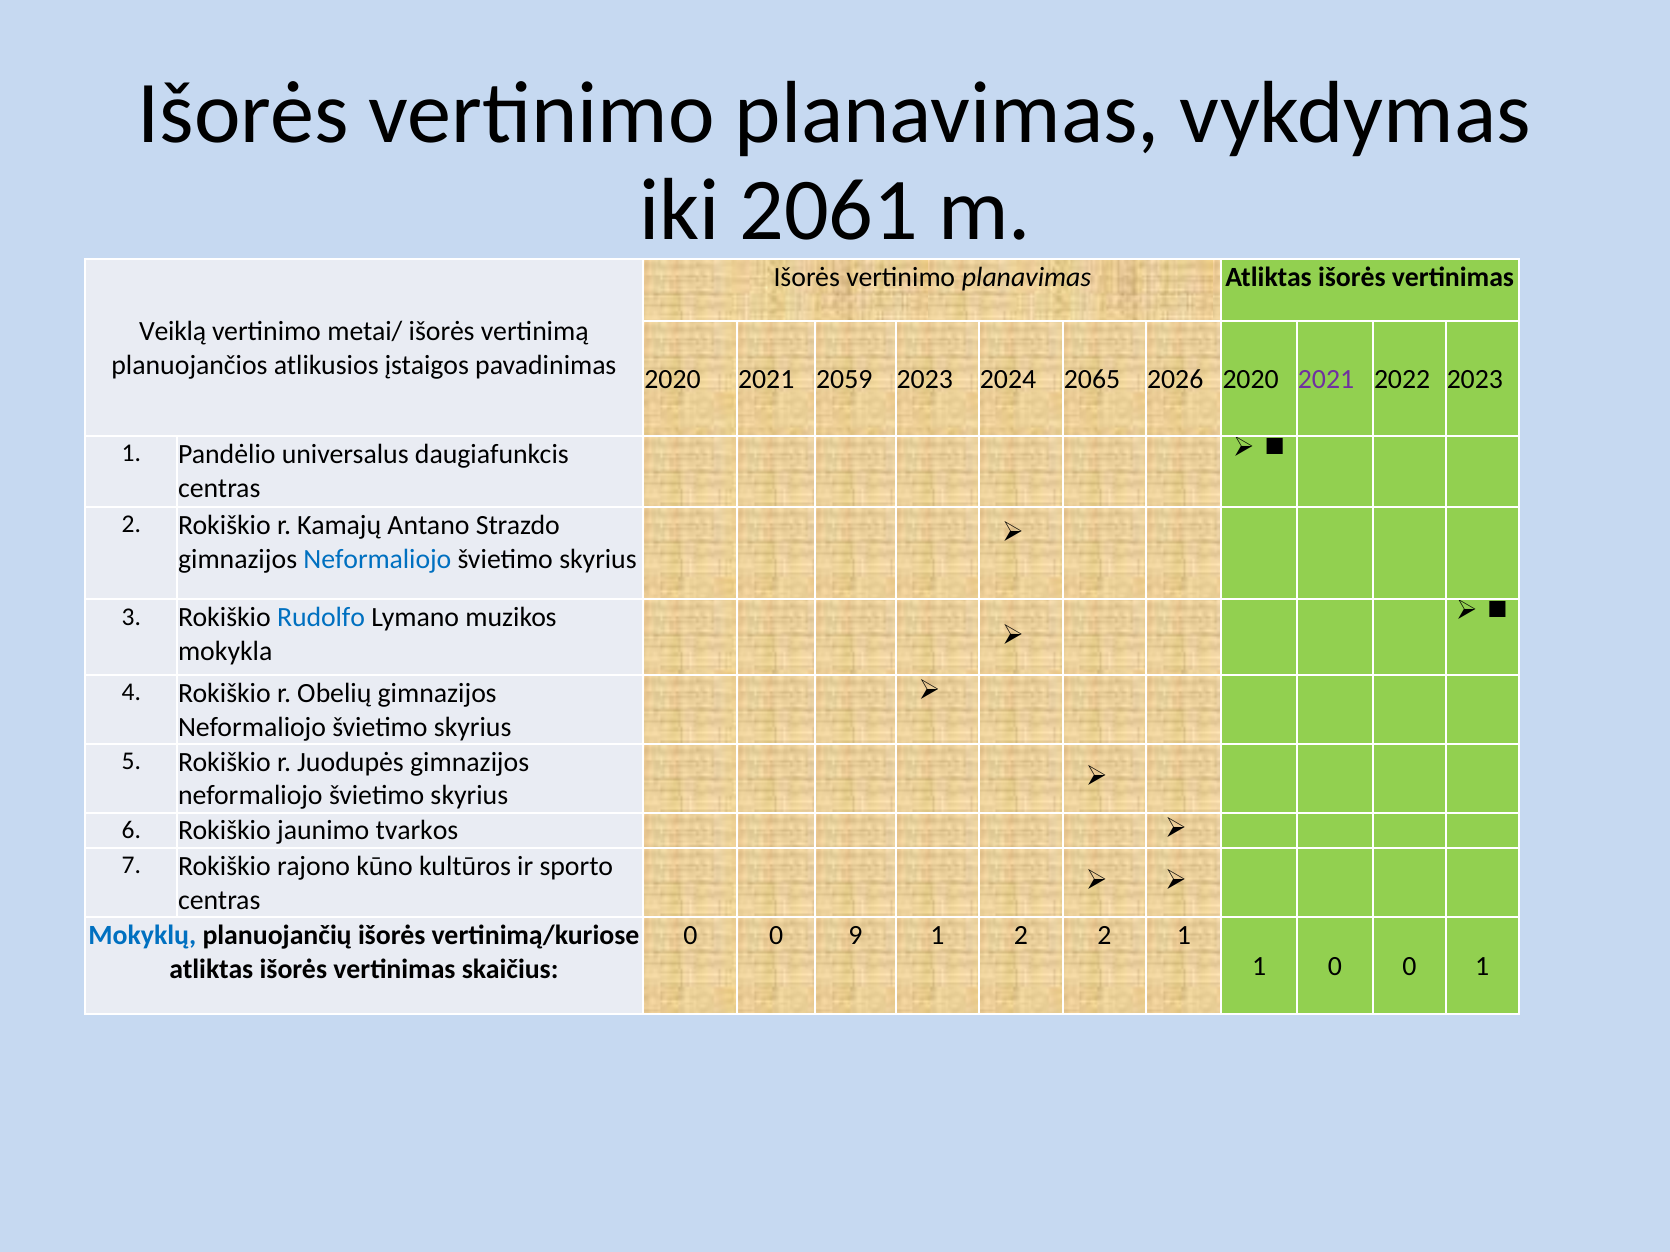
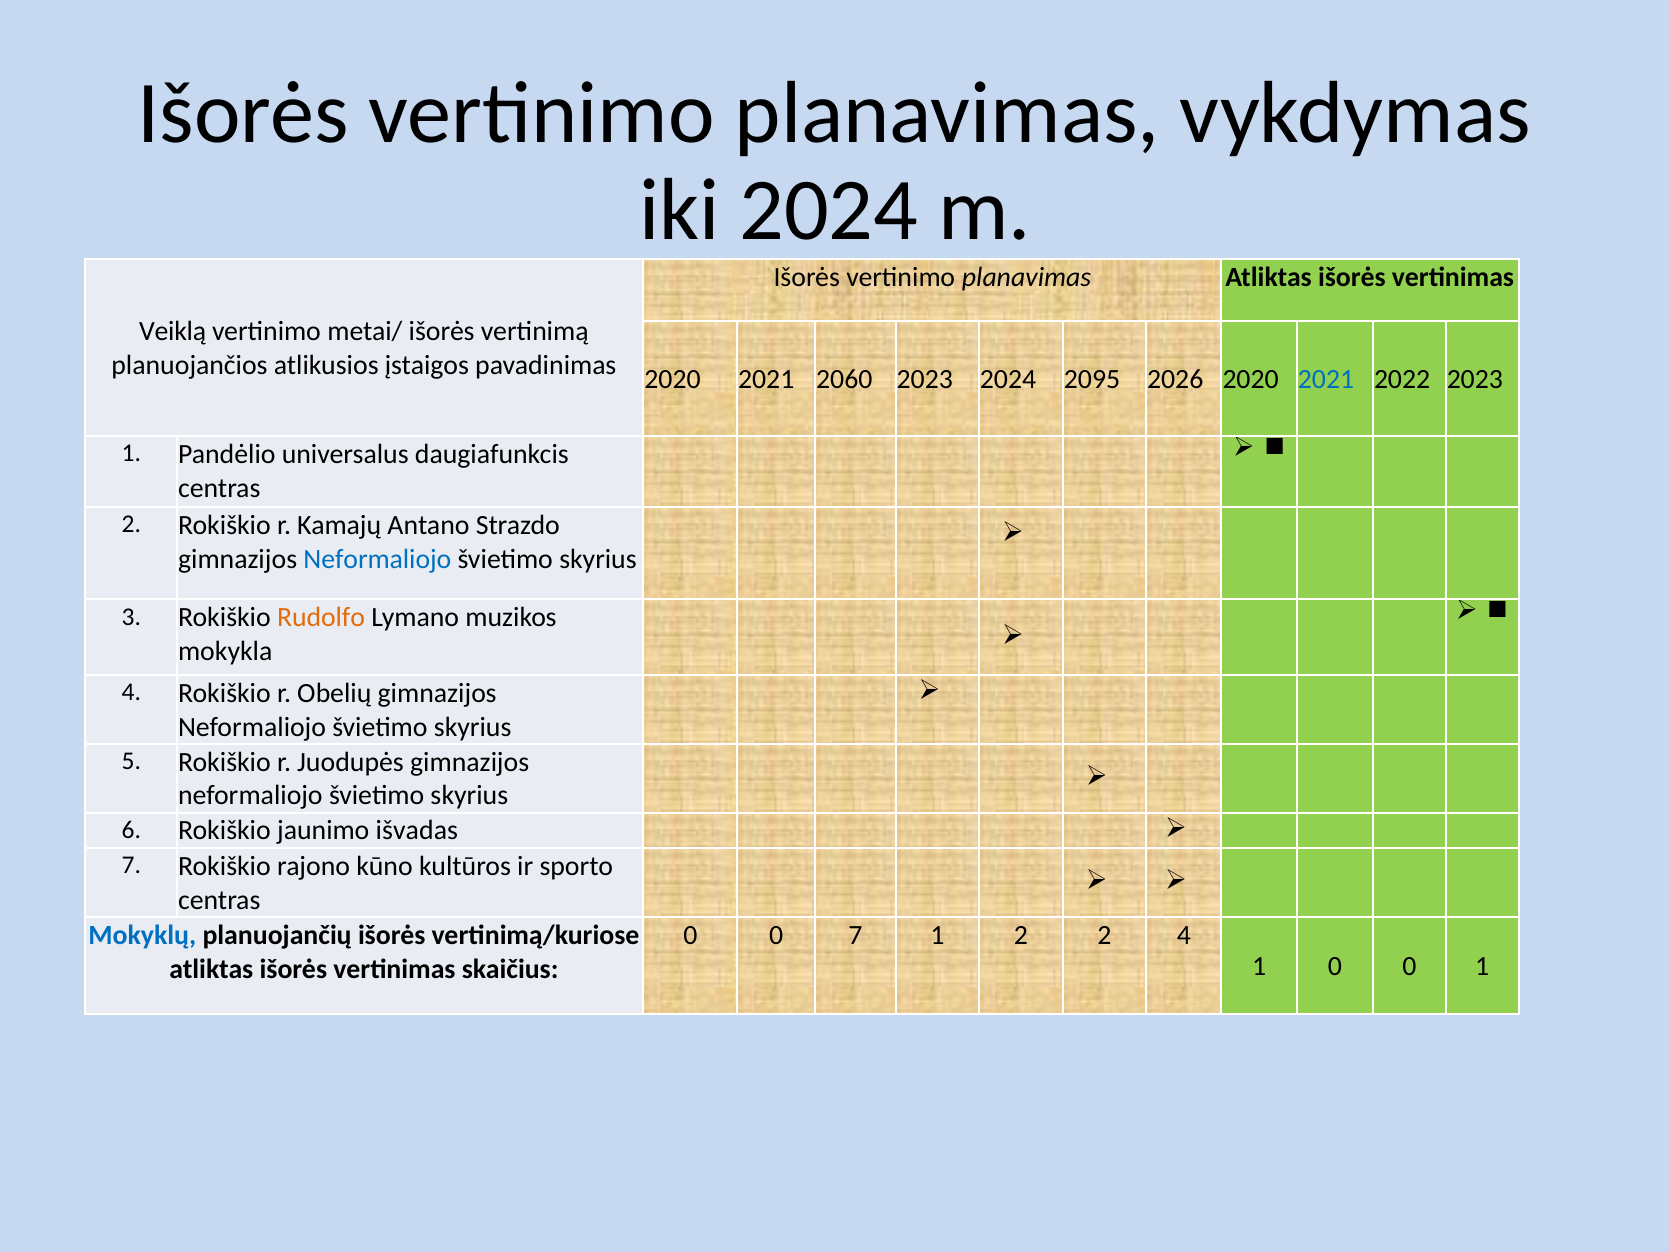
iki 2061: 2061 -> 2024 (829, 210)
2059: 2059 -> 2060 (844, 380)
2065: 2065 -> 2095 (1092, 380)
2021 colour: purple -> blue (1326, 380)
Rudolfo colour: blue -> orange (321, 618)
tvarkos: tvarkos -> išvadas (417, 831)
0 9: 9 -> 7 (855, 935)
2 1: 1 -> 4 (1184, 935)
